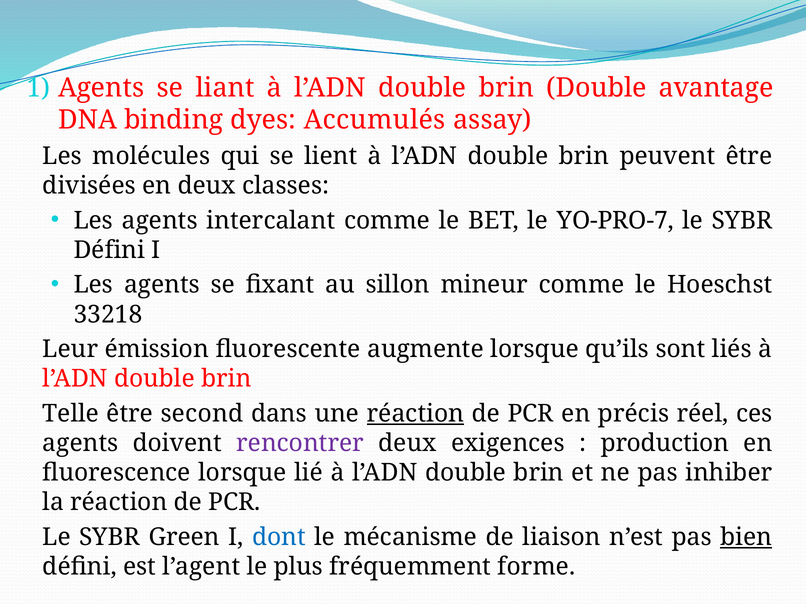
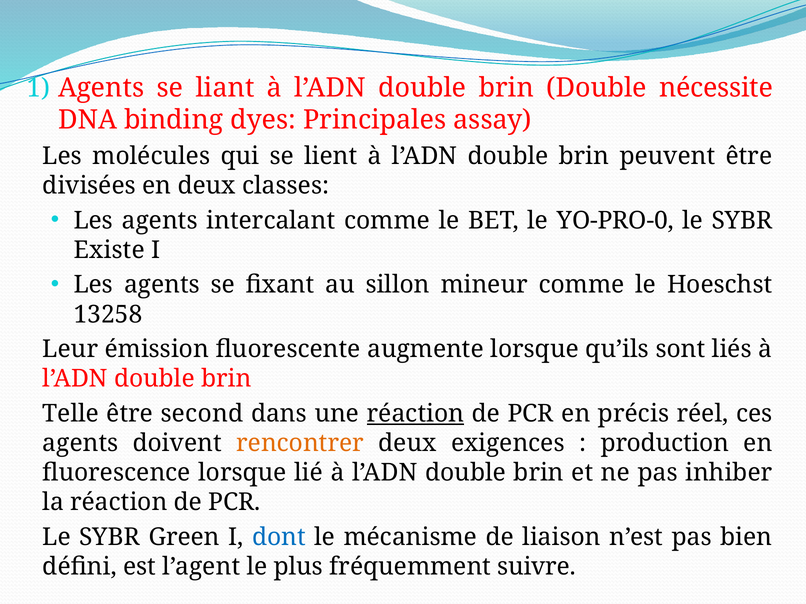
avantage: avantage -> nécessite (716, 88)
Accumulés: Accumulés -> Principales (375, 120)
YO-PRO-7: YO-PRO-7 -> YO-PRO-0 (615, 221)
Défini: Défini -> Existe (109, 250)
33218: 33218 -> 13258 (108, 315)
rencontrer colour: purple -> orange (300, 444)
bien underline: present -> none (746, 538)
forme: forme -> suivre (537, 567)
